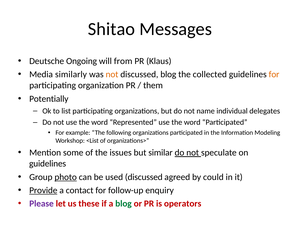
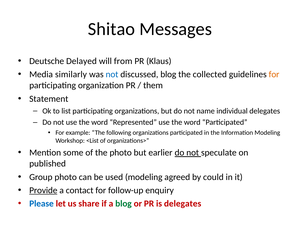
Ongoing: Ongoing -> Delayed (81, 61)
not colour: orange -> blue (112, 74)
Potentially: Potentially -> Statement (49, 99)
the issues: issues -> photo (121, 153)
similar: similar -> earlier (160, 153)
guidelines: guidelines -> published (48, 164)
photo underline: present -> none (66, 177)
used discussed: discussed -> modeling (144, 177)
Please colour: purple -> blue (41, 204)
these: these -> share (89, 204)
is operators: operators -> delegates (183, 204)
